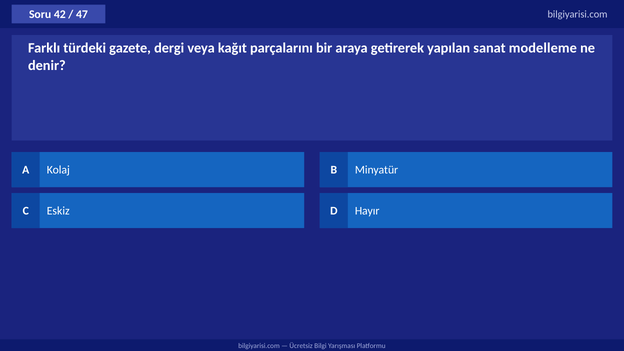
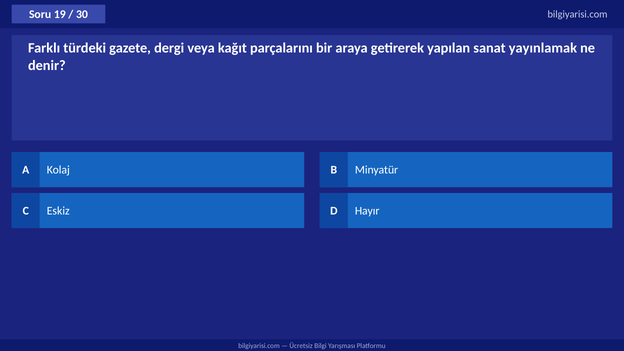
42: 42 -> 19 (60, 14)
47: 47 -> 30 (82, 14)
modelleme: modelleme -> yayınlamak (543, 48)
